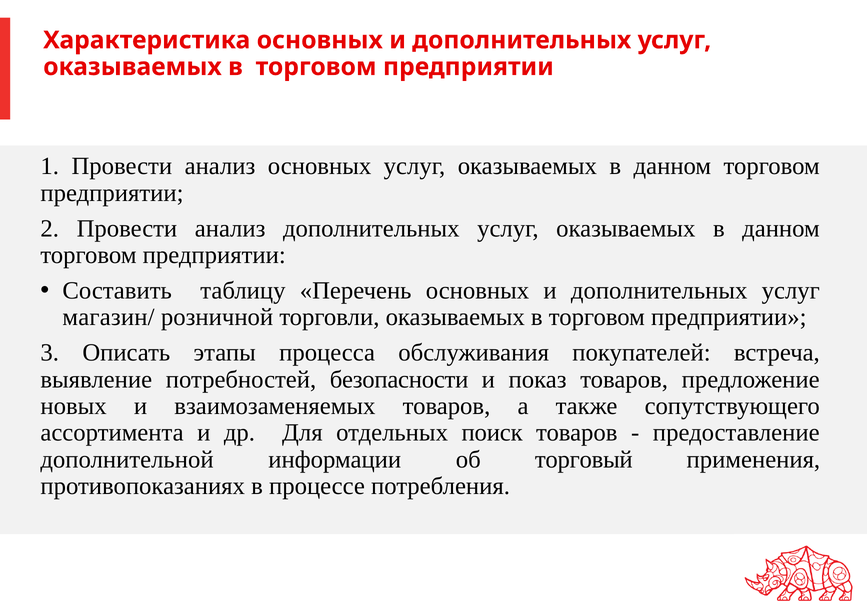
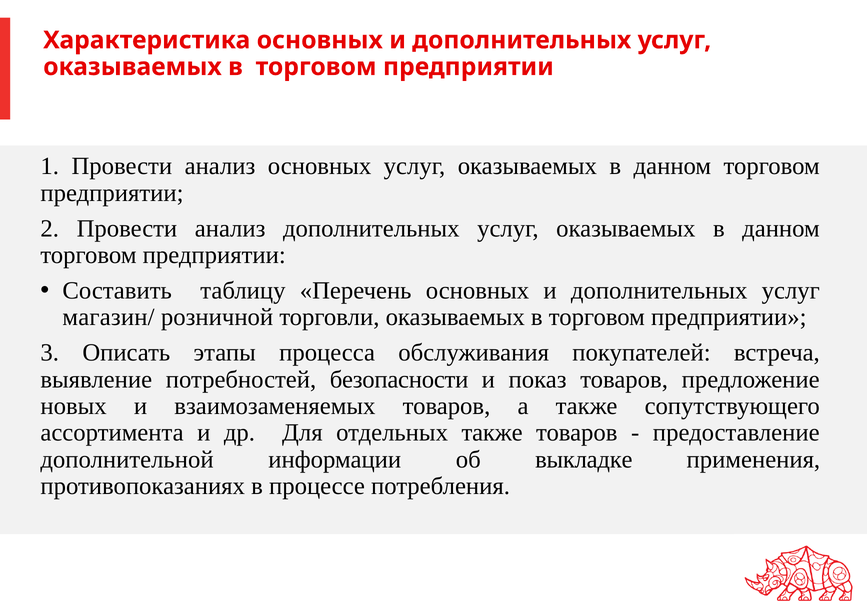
отдельных поиск: поиск -> также (492, 433)
торговый: торговый -> выкладке (584, 460)
